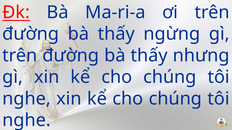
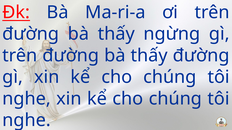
thấy nhưng: nhưng -> đường (201, 56)
